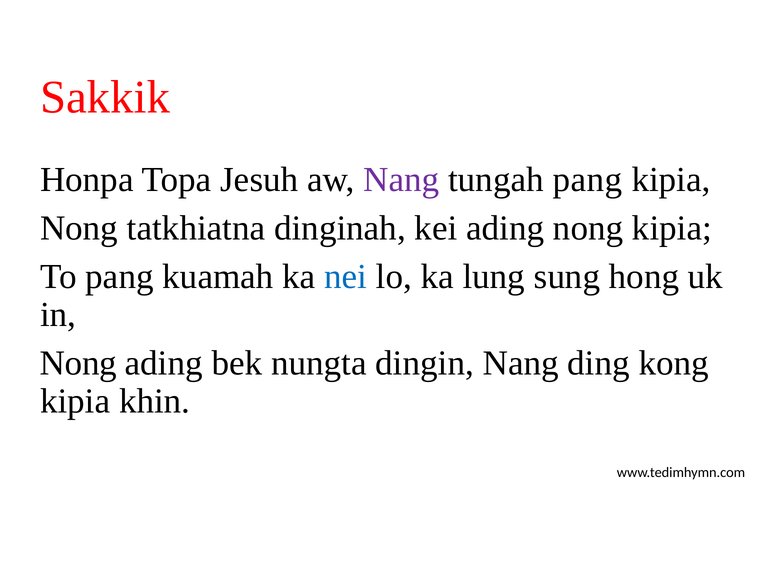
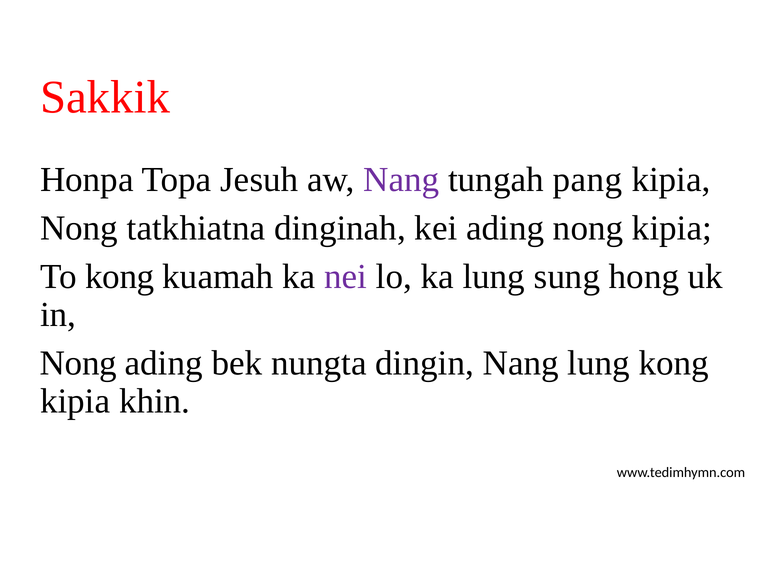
To pang: pang -> kong (120, 277)
nei colour: blue -> purple (346, 277)
Nang ding: ding -> lung (599, 363)
